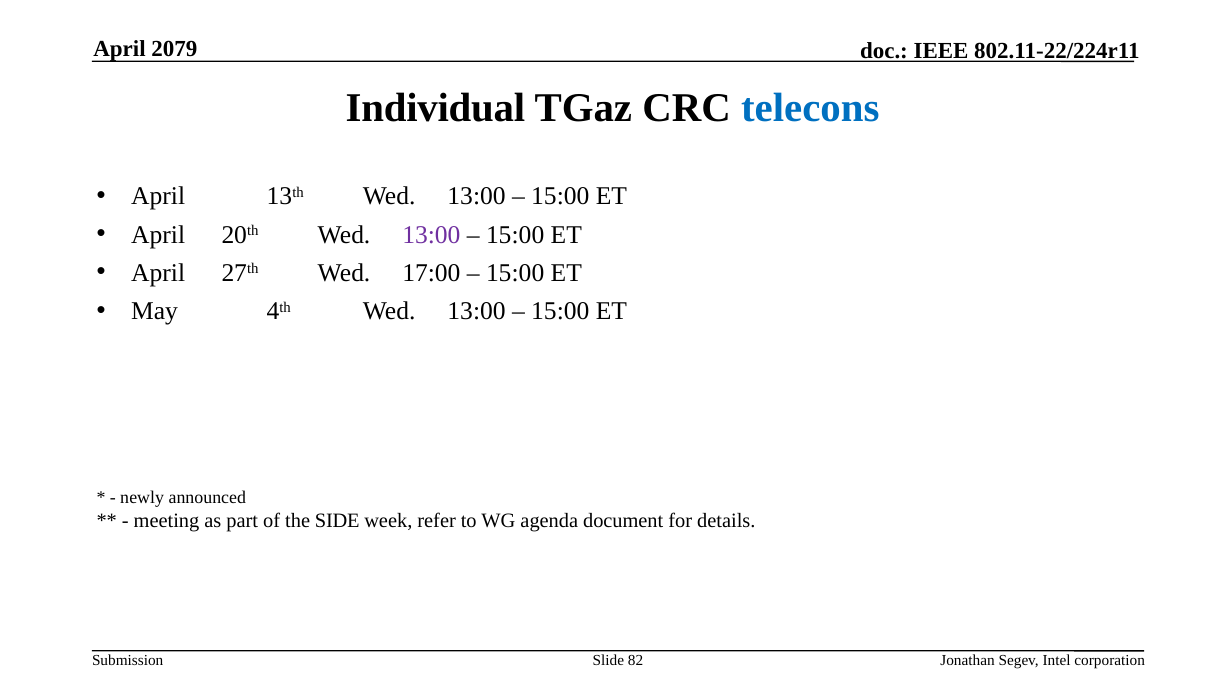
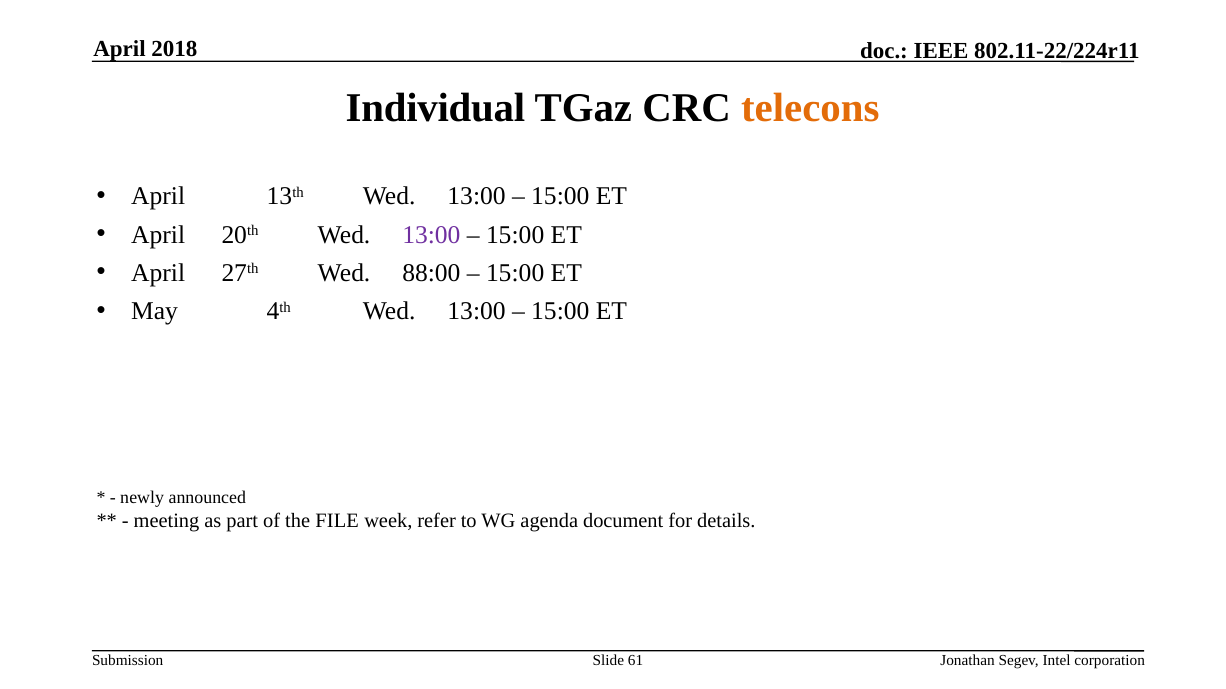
2079: 2079 -> 2018 (174, 49)
telecons colour: blue -> orange (810, 108)
17:00: 17:00 -> 88:00 (431, 273)
SIDE: SIDE -> FILE (337, 521)
82: 82 -> 61 (636, 661)
